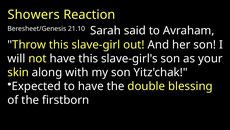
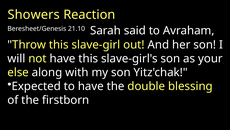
skin: skin -> else (18, 72)
